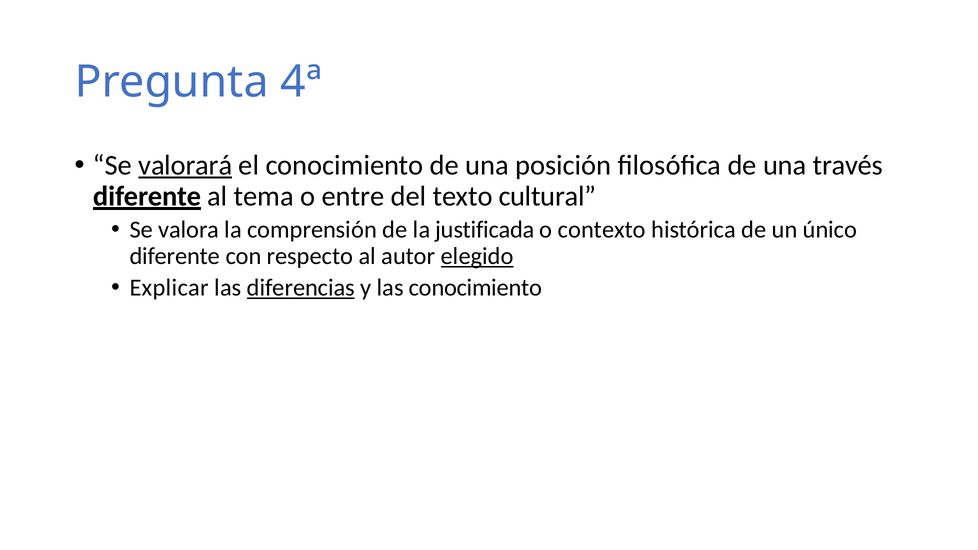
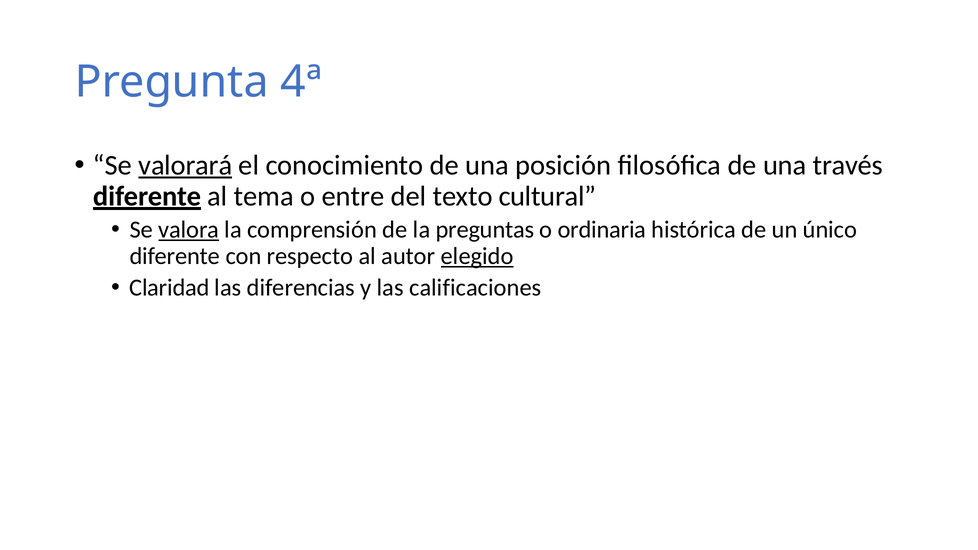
valora underline: none -> present (189, 230)
justificada: justificada -> preguntas (485, 230)
contexto: contexto -> ordinaria (602, 230)
Explicar: Explicar -> Claridad (169, 288)
diferencias underline: present -> none (301, 288)
las conocimiento: conocimiento -> calificaciones (475, 288)
